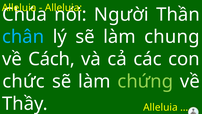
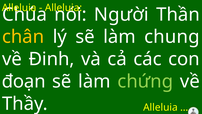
chân colour: light blue -> yellow (23, 37)
Cách: Cách -> Đinh (51, 59)
chức: chức -> đoạn (24, 81)
